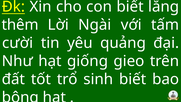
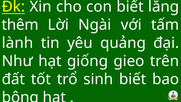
cười: cười -> lành (18, 43)
